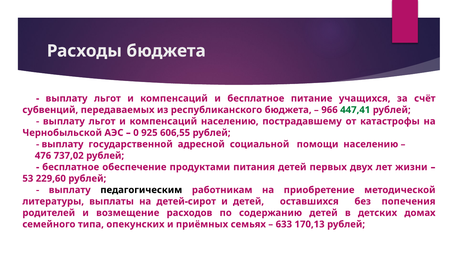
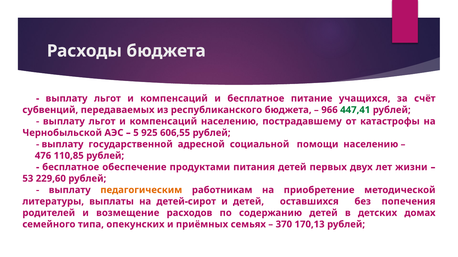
0: 0 -> 5 (136, 133)
737,02: 737,02 -> 110,85 (69, 156)
педагогическим colour: black -> orange (141, 190)
633: 633 -> 370 (284, 225)
